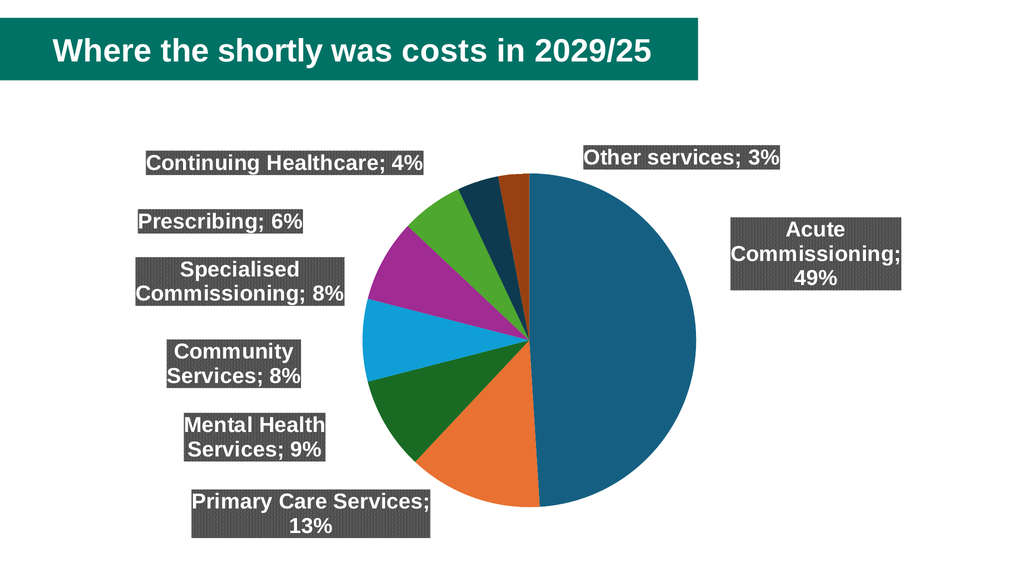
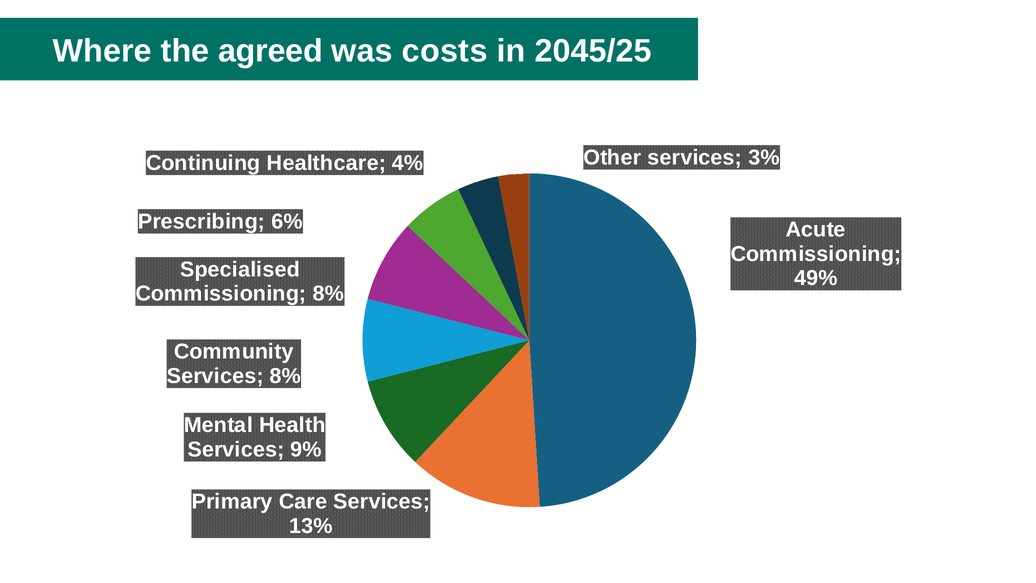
shortly: shortly -> agreed (270, 51)
2029/25: 2029/25 -> 2045/25 (593, 51)
